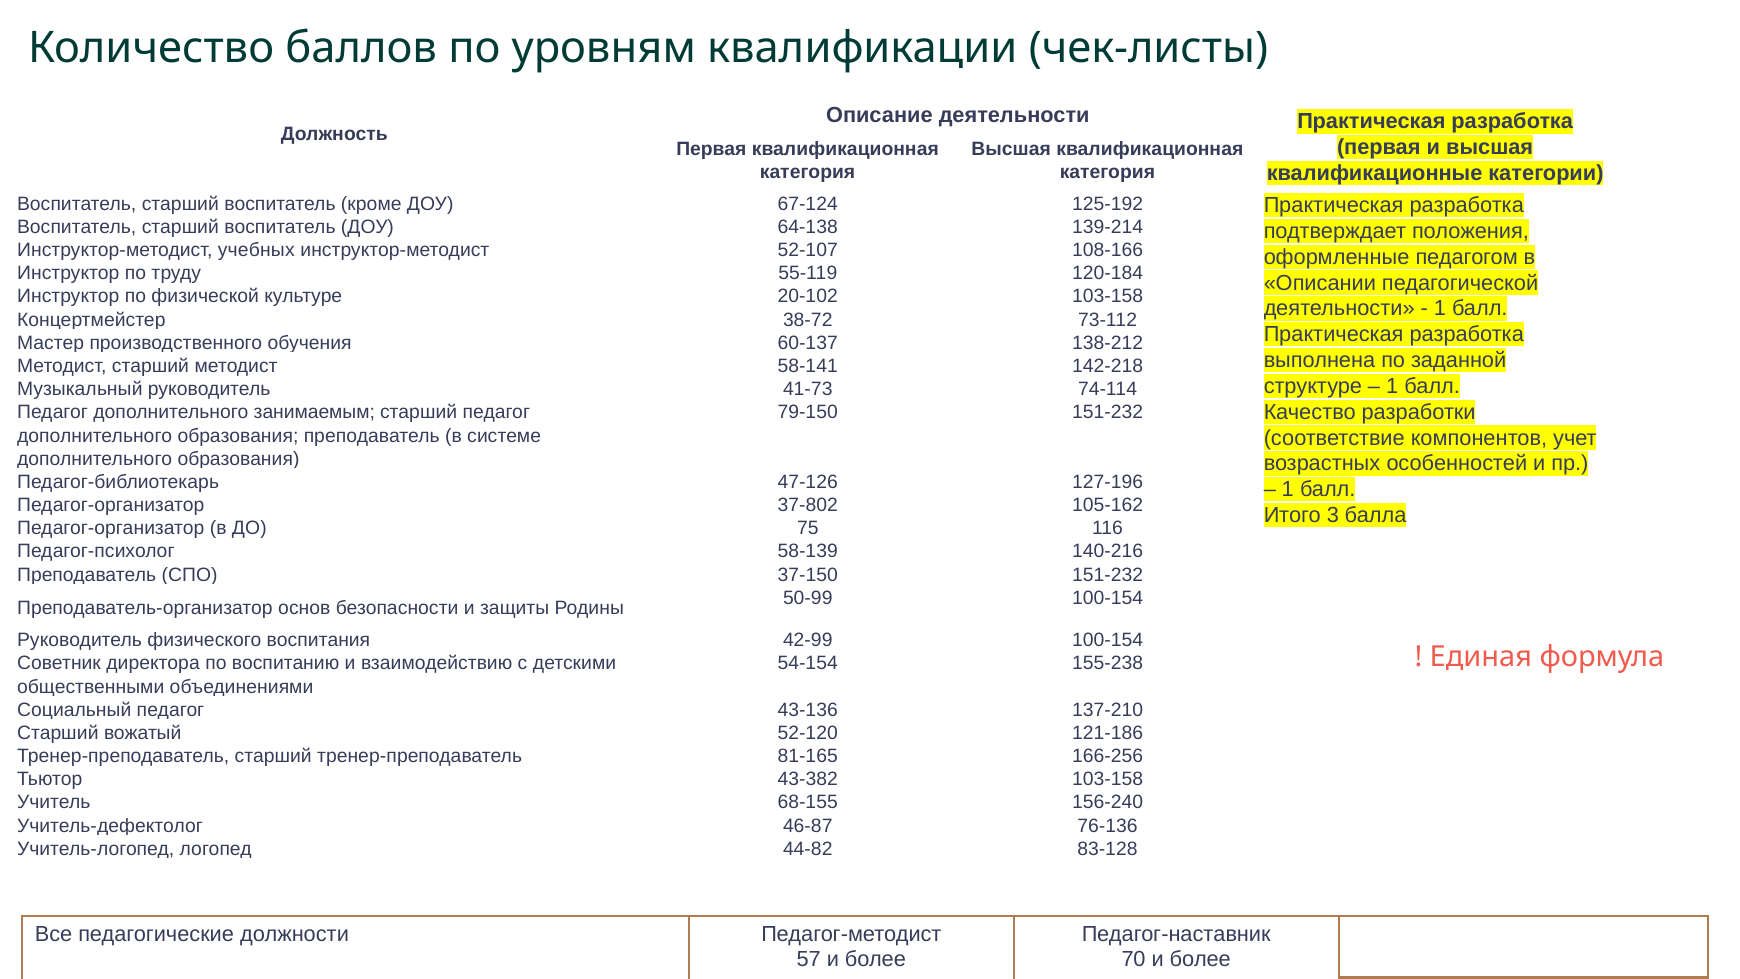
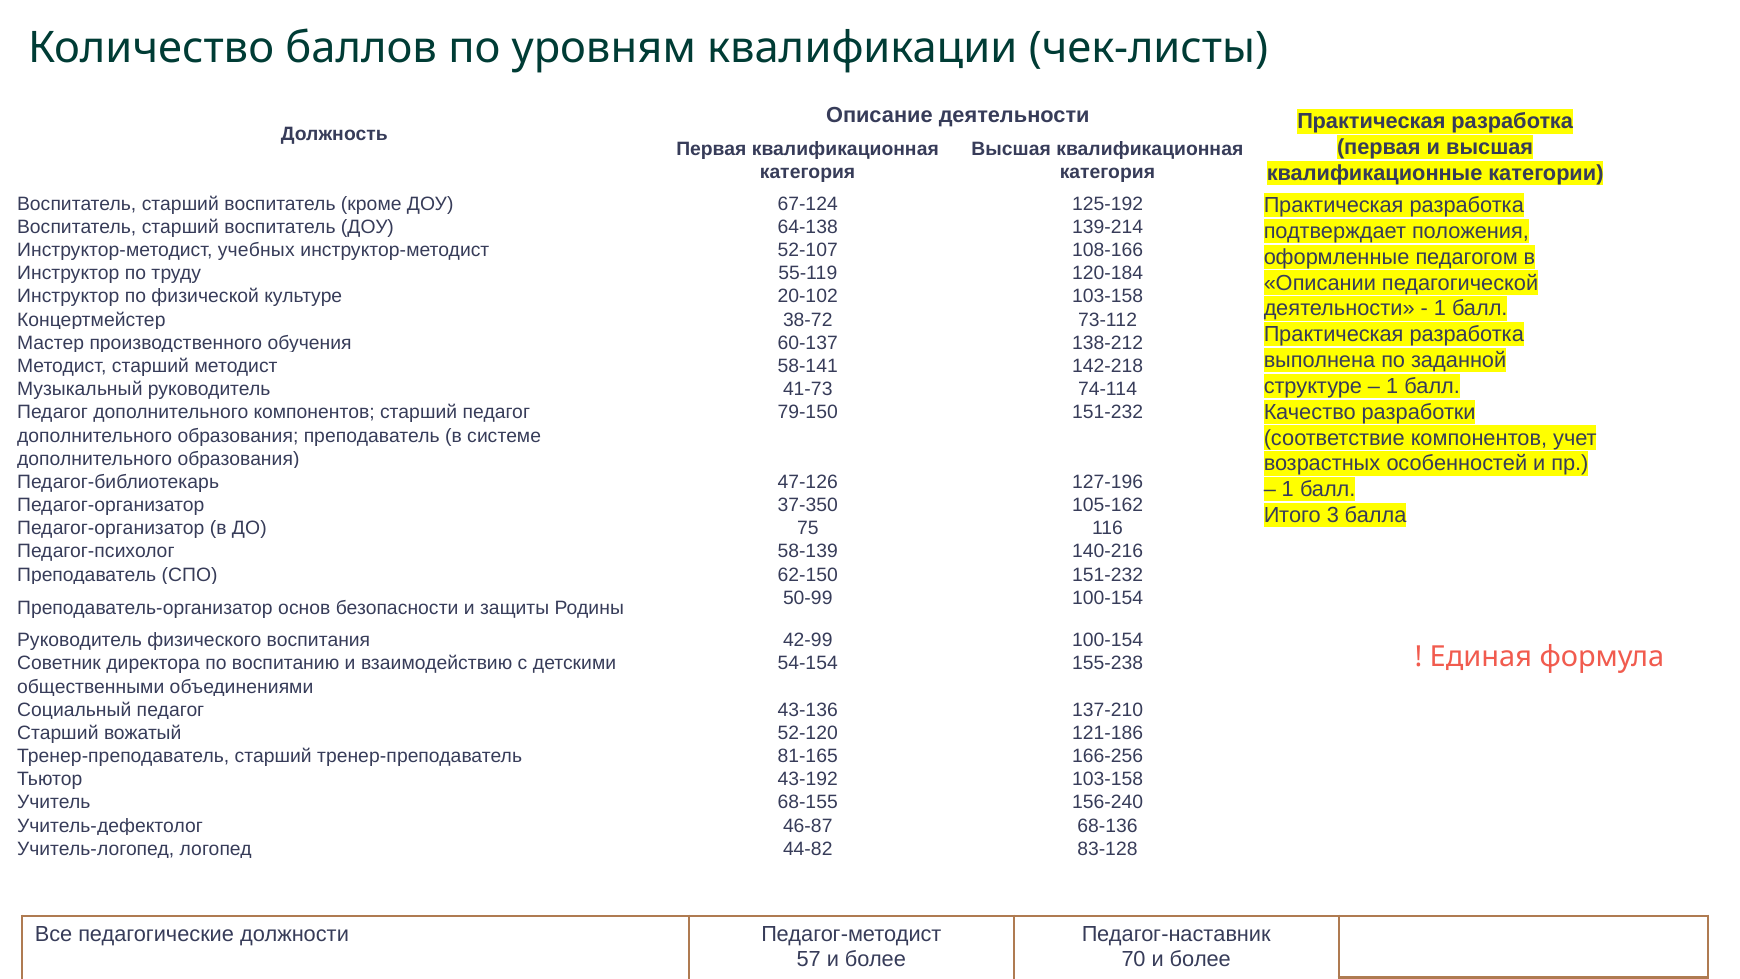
дополнительного занимаемым: занимаемым -> компонентов (314, 413)
37-802: 37-802 -> 37-350 (808, 505)
37-150: 37-150 -> 62-150 (808, 575)
43-382: 43-382 -> 43-192 (808, 779)
76-136: 76-136 -> 68-136 (1108, 825)
